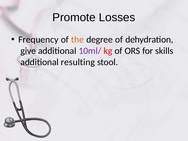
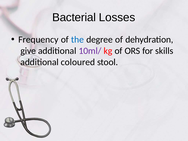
Promote: Promote -> Bacterial (74, 17)
the colour: orange -> blue (77, 40)
resulting: resulting -> coloured (78, 62)
